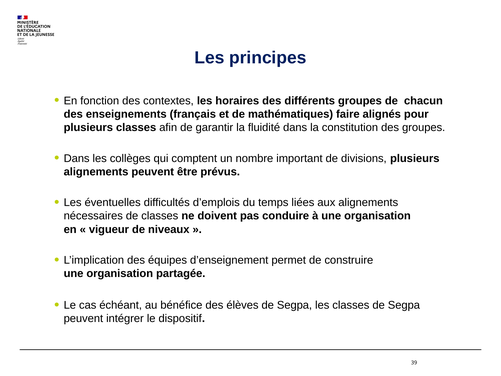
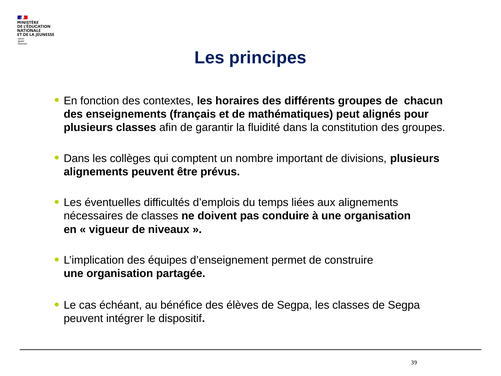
faire: faire -> peut (348, 114)
